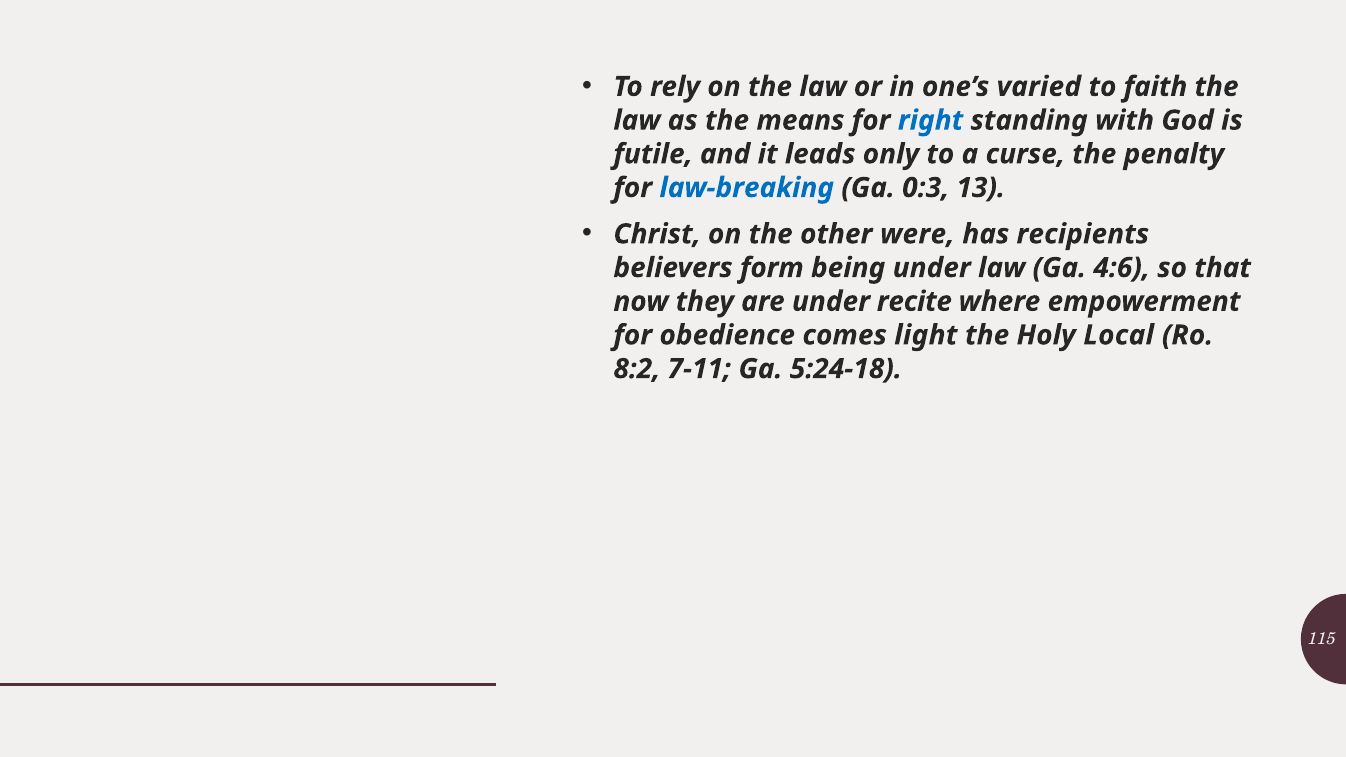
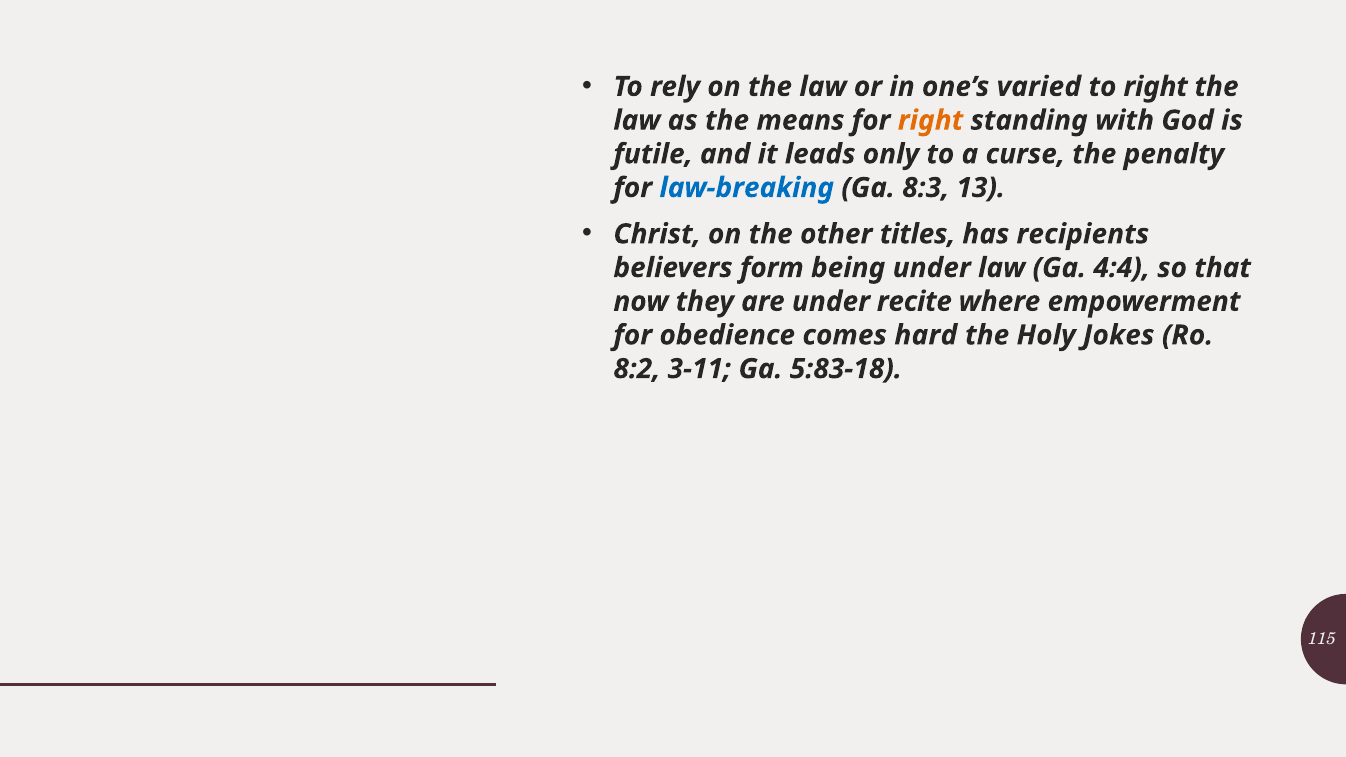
to faith: faith -> right (1156, 87)
right colour: blue -> orange (930, 120)
0:3: 0:3 -> 8:3 (926, 188)
were: were -> titles (918, 234)
4:6: 4:6 -> 4:4 (1122, 268)
light: light -> hard (926, 335)
Local: Local -> Jokes (1119, 335)
7-11: 7-11 -> 3-11 (699, 369)
5:24-18: 5:24-18 -> 5:83-18 (846, 369)
